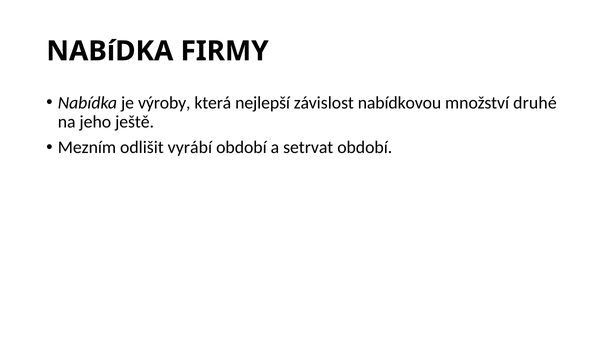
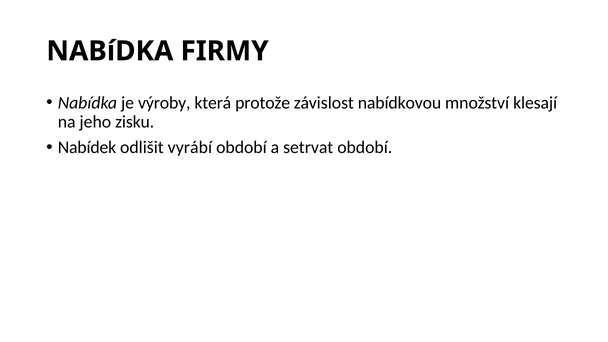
nejlepší: nejlepší -> protože (263, 103)
druhé: druhé -> klesají (535, 103)
ještě: ještě -> zisku (135, 122)
Mezním: Mezním -> Nabídek (87, 147)
